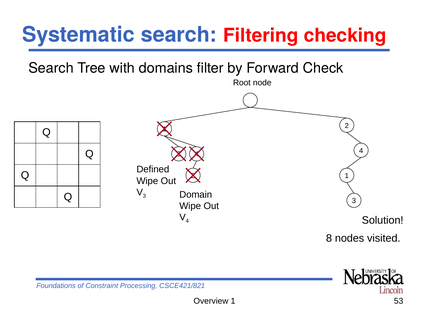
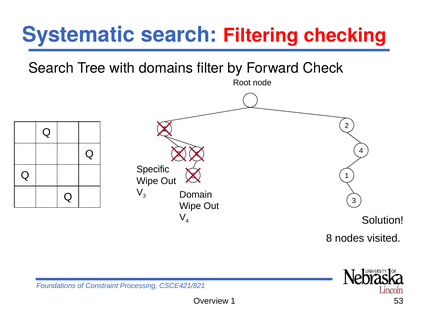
Defined: Defined -> Specific (153, 169)
